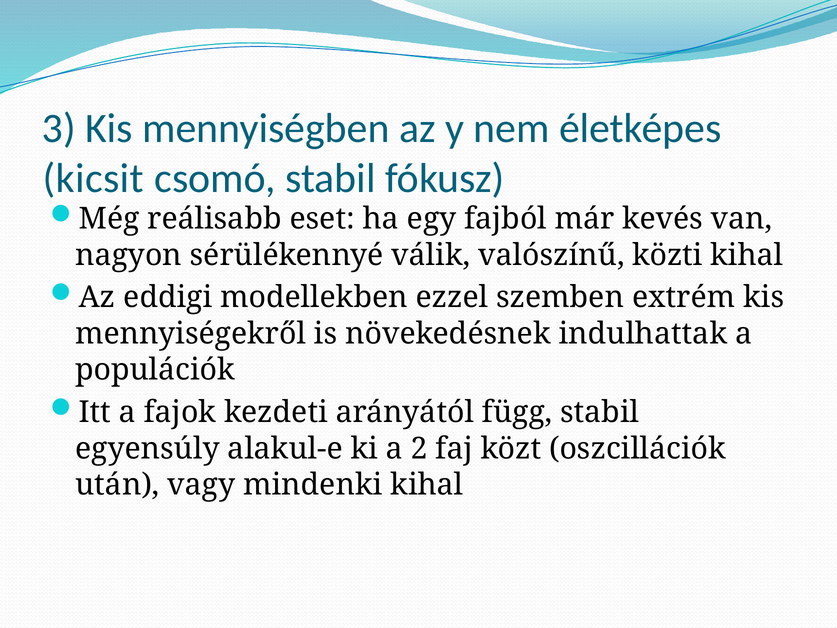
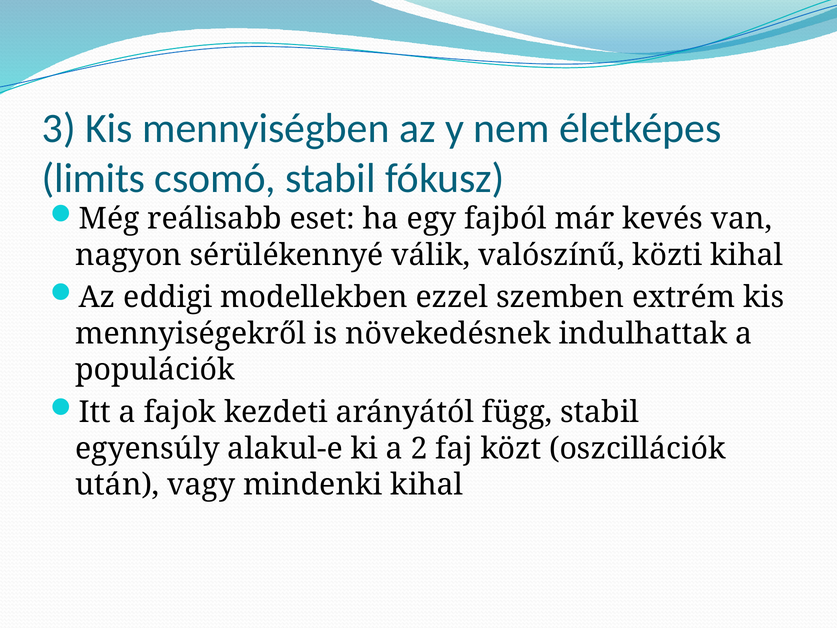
kicsit: kicsit -> limits (94, 179)
